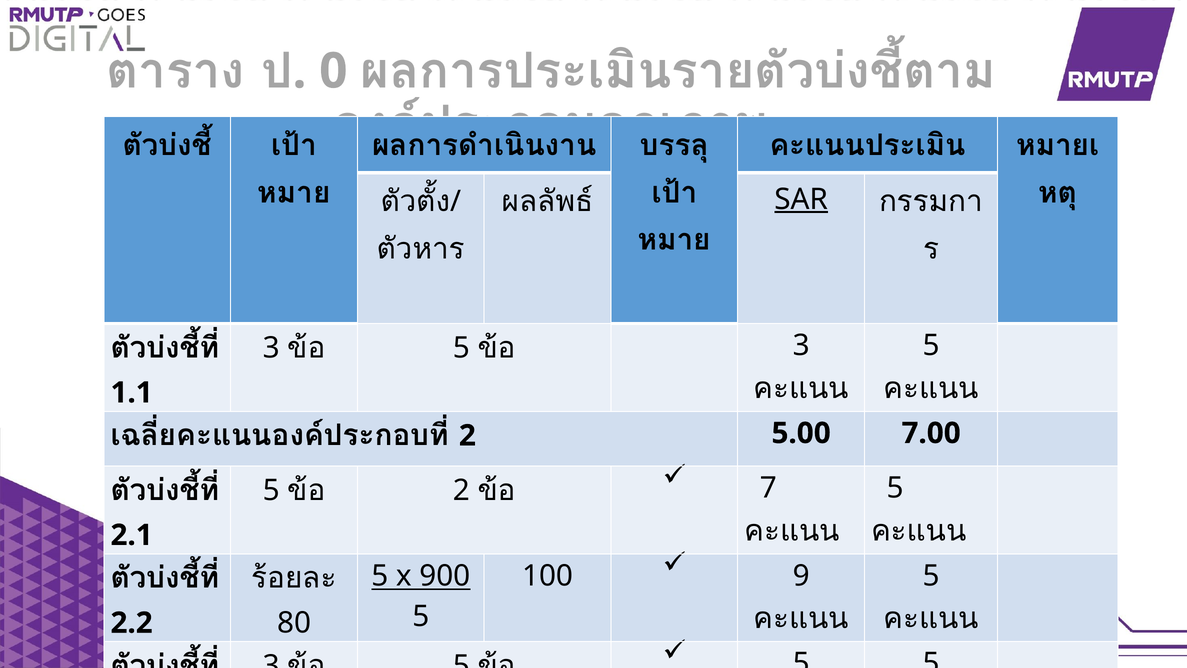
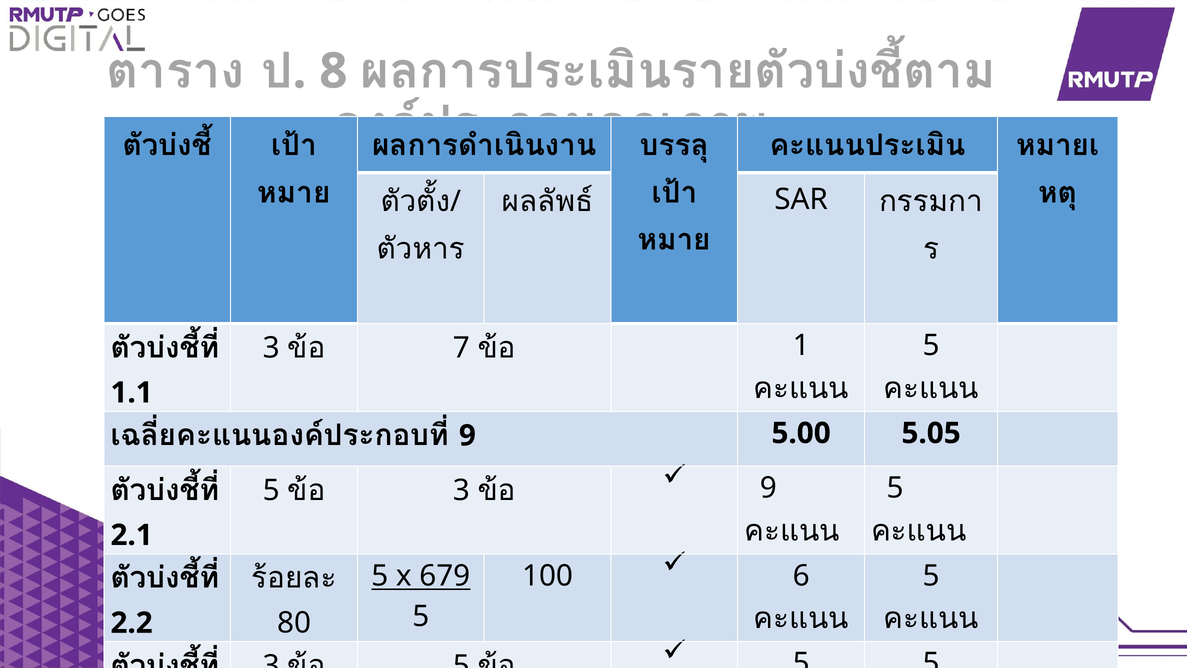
0: 0 -> 8 (333, 71)
SAR underline: present -> none (801, 199)
5: 5 -> 7 (461, 348)
3: 3 -> 1 (801, 345)
2: 2 -> 9 (467, 435)
7.00: 7.00 -> 5.05 (931, 433)
7: 7 -> 9 (768, 488)
2: 2 -> 3 (461, 490)
900: 900 -> 679 (445, 575)
9: 9 -> 6 (801, 575)
